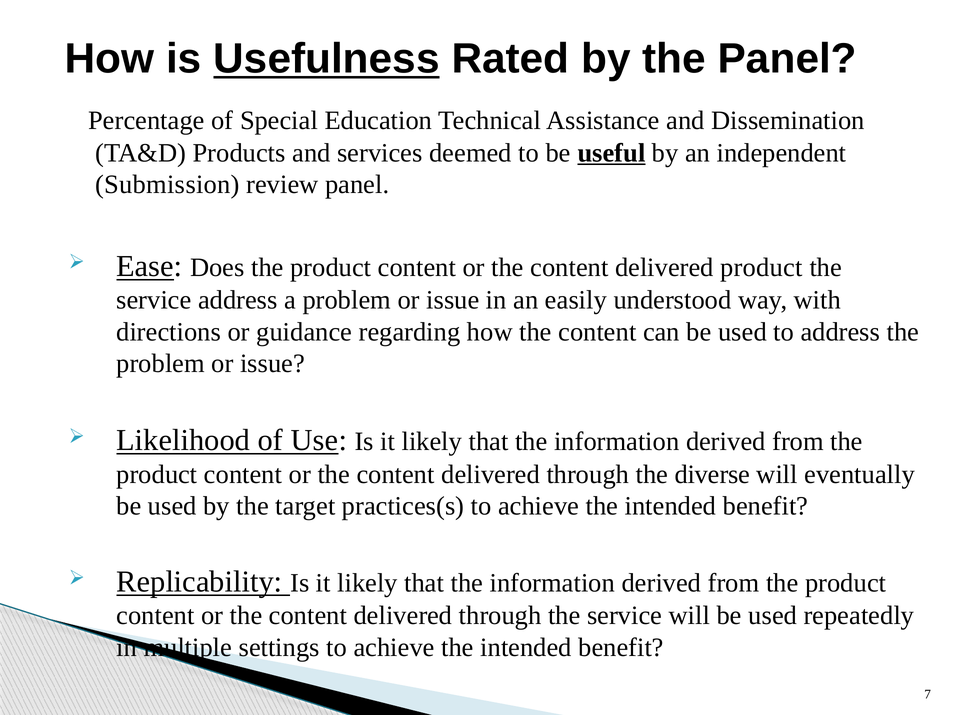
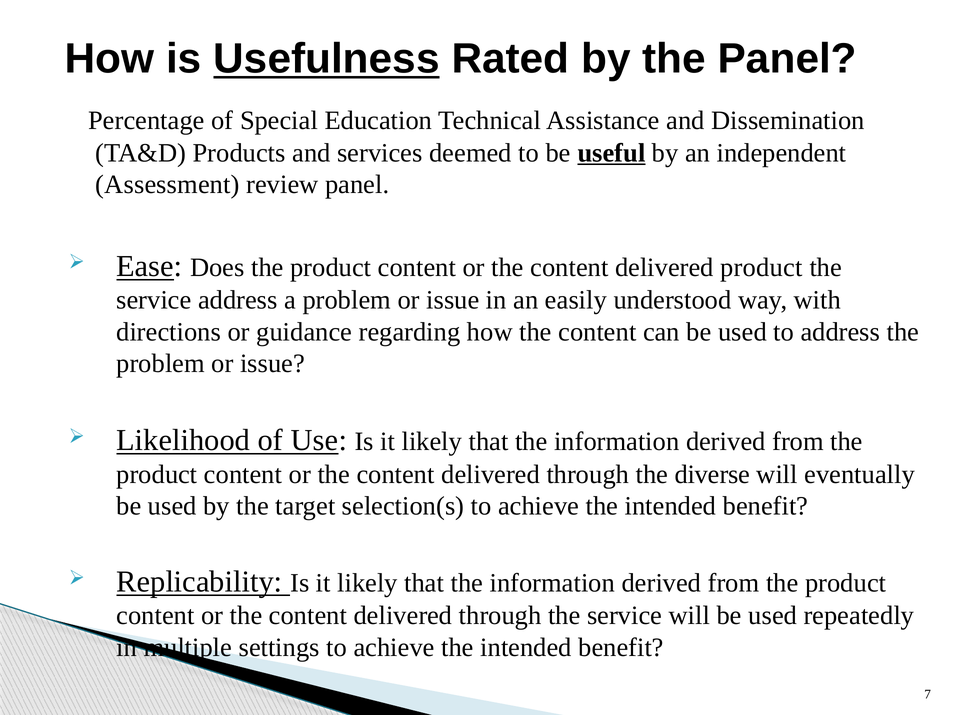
Submission: Submission -> Assessment (168, 185)
practices(s: practices(s -> selection(s (403, 506)
